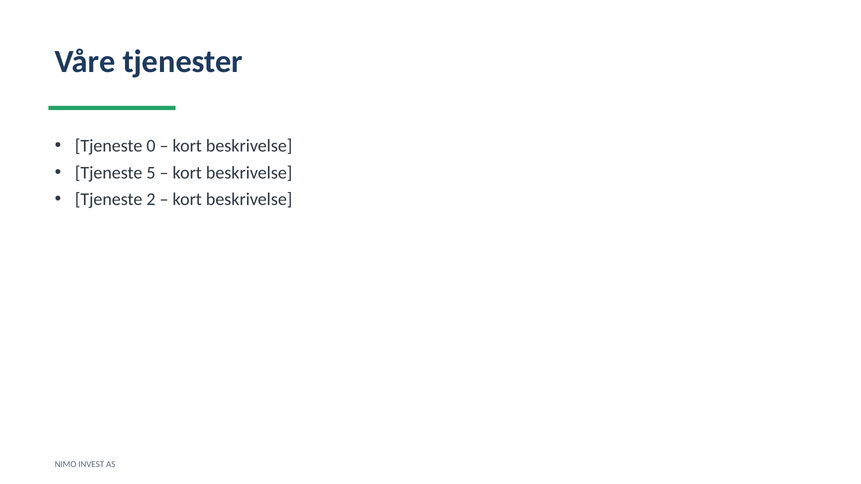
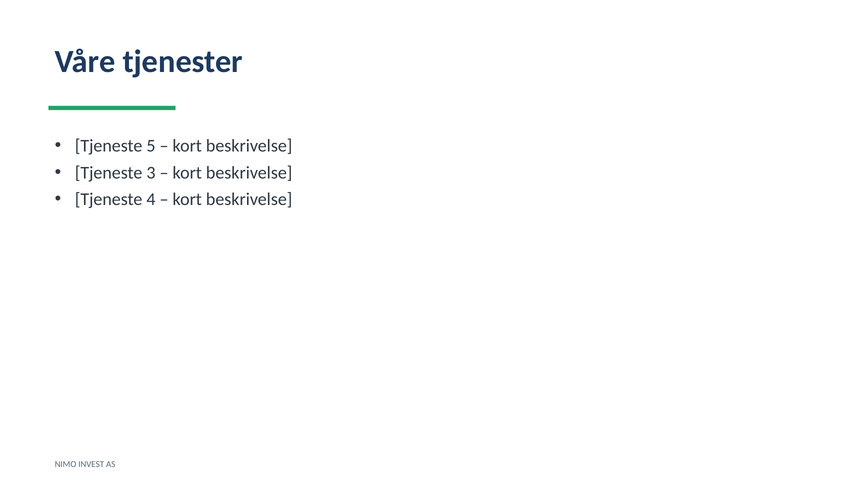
0: 0 -> 5 (151, 146)
5: 5 -> 3 (151, 173)
2: 2 -> 4 (151, 200)
